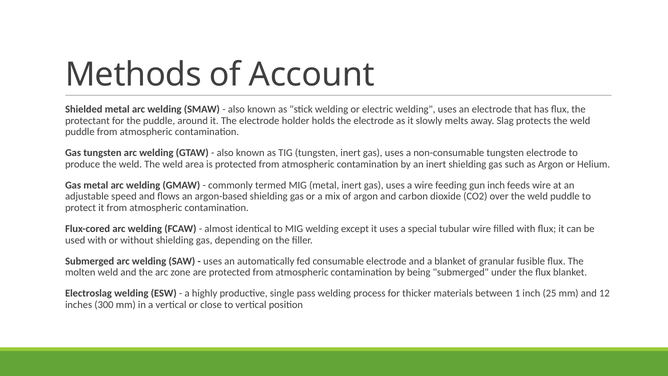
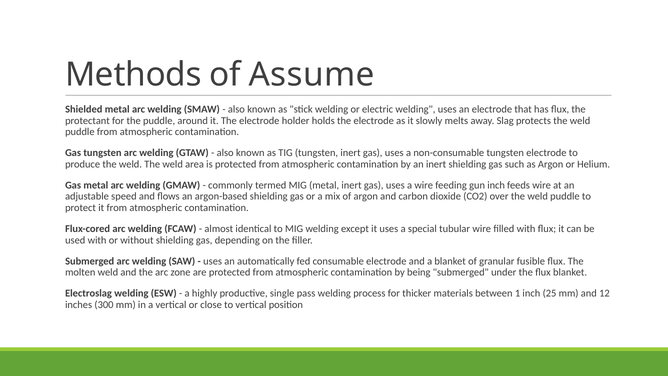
Account: Account -> Assume (312, 75)
